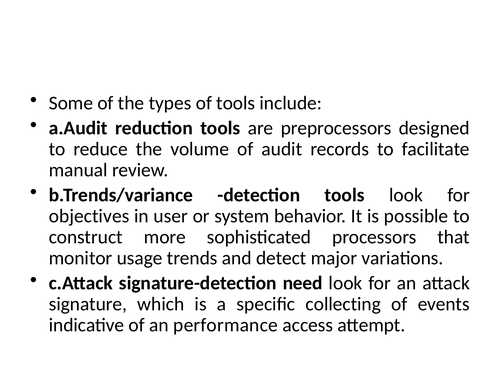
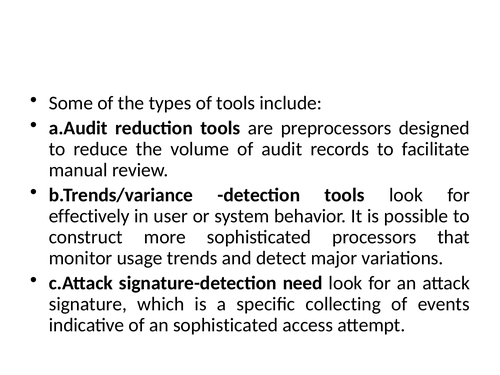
objectives: objectives -> effectively (89, 216)
an performance: performance -> sophisticated (226, 325)
